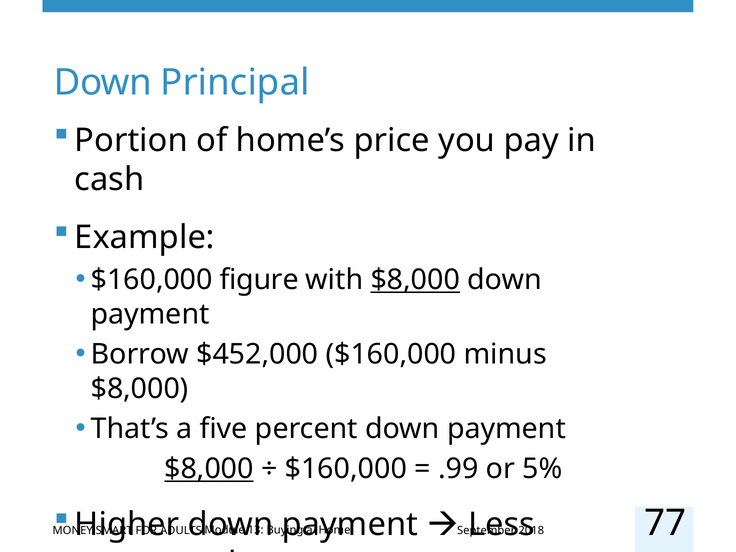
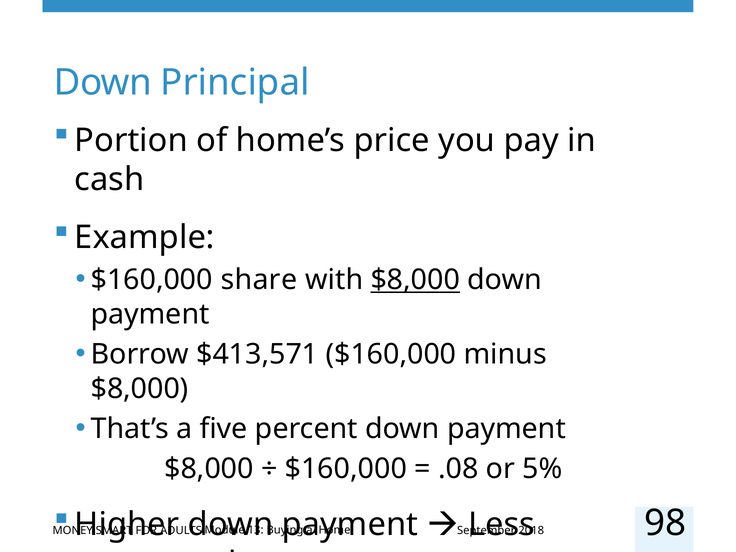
figure: figure -> share (259, 280)
$452,000: $452,000 -> $413,571 (257, 354)
$8,000 underline: present -> none (209, 469)
.99: .99 -> .08 (458, 469)
77: 77 -> 98 (665, 523)
